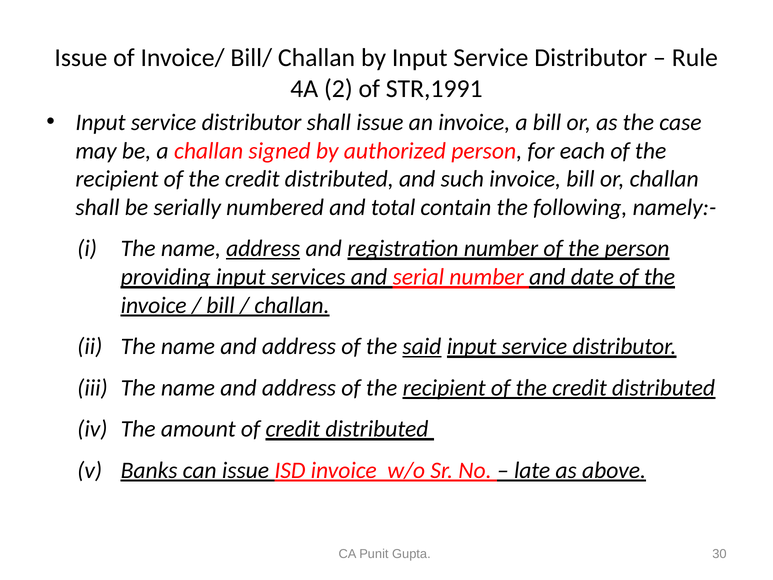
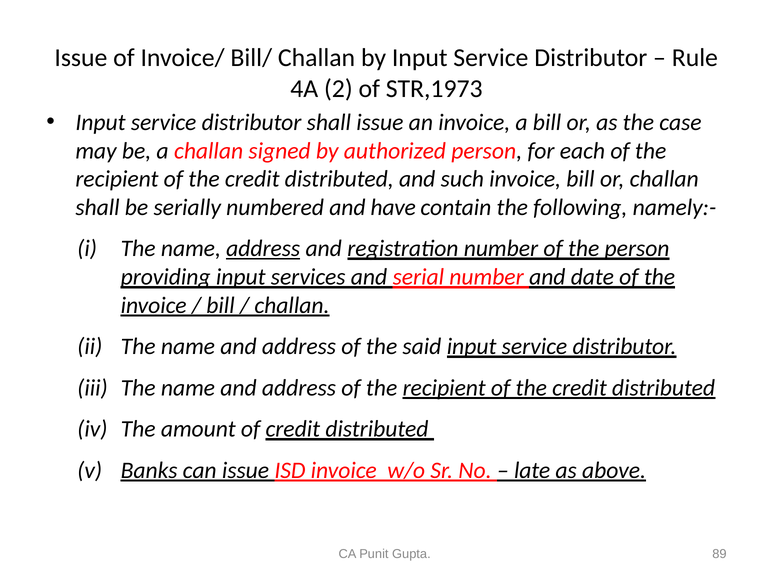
STR,1991: STR,1991 -> STR,1973 (434, 89)
total: total -> have (393, 207)
said underline: present -> none (422, 346)
30: 30 -> 89 (719, 554)
